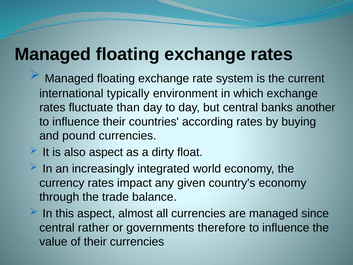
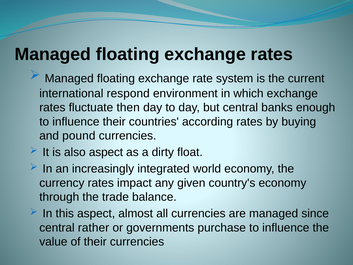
typically: typically -> respond (128, 93)
than: than -> then (128, 107)
another: another -> enough (316, 107)
therefore: therefore -> purchase (222, 227)
